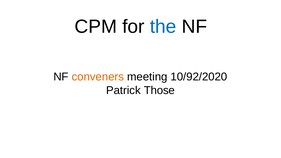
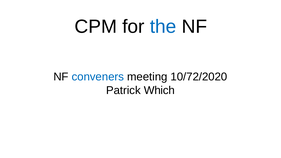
conveners colour: orange -> blue (98, 77)
10/92/2020: 10/92/2020 -> 10/72/2020 (199, 77)
Those: Those -> Which (159, 90)
